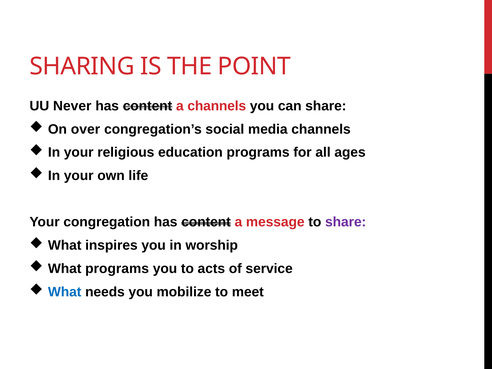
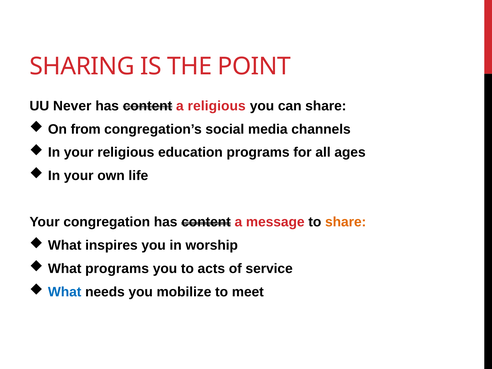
a channels: channels -> religious (217, 106)
over: over -> from (86, 129)
share colour: purple -> orange (346, 222)
